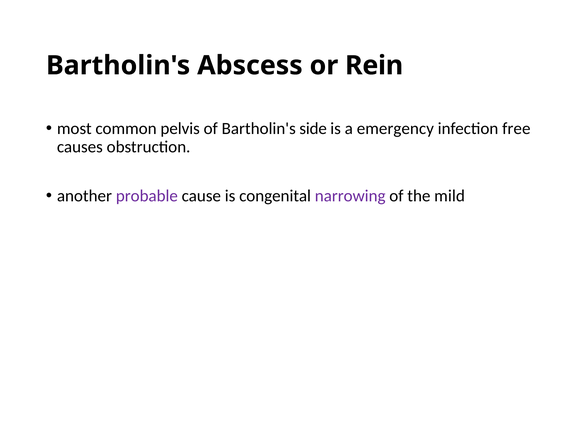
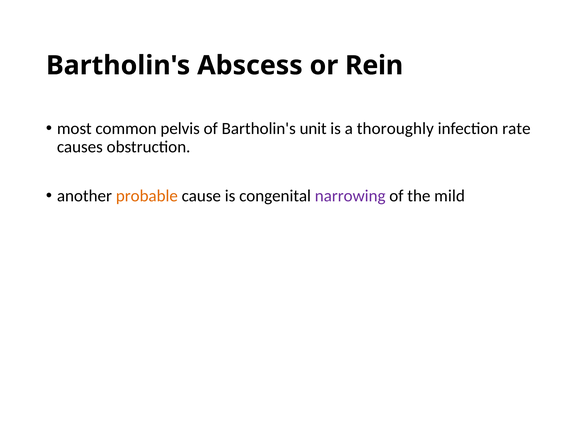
side: side -> unit (313, 129)
emergency: emergency -> thoroughly (395, 129)
free: free -> rate (516, 129)
probable colour: purple -> orange (147, 196)
